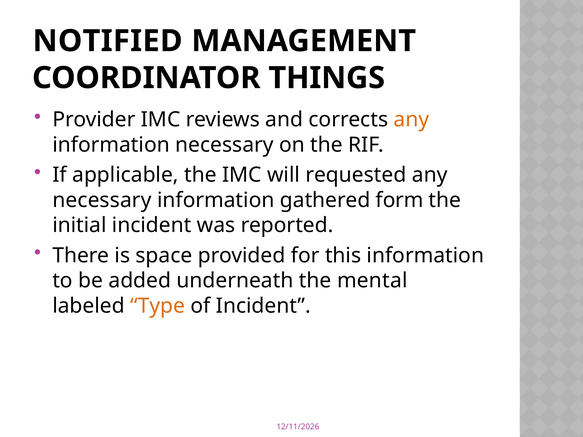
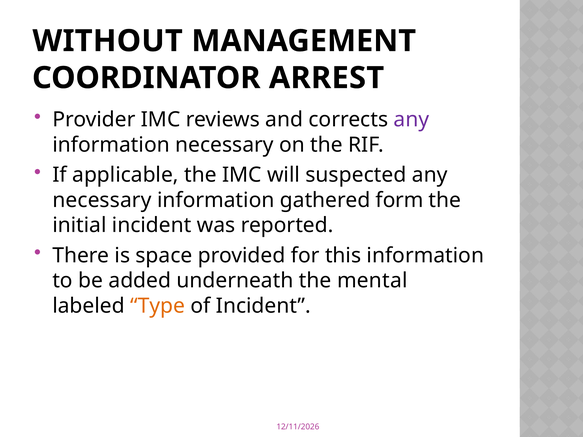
NOTIFIED: NOTIFIED -> WITHOUT (108, 41)
THINGS: THINGS -> ARREST (327, 78)
any colour: orange -> purple (411, 120)
requested: requested -> suspected (356, 175)
